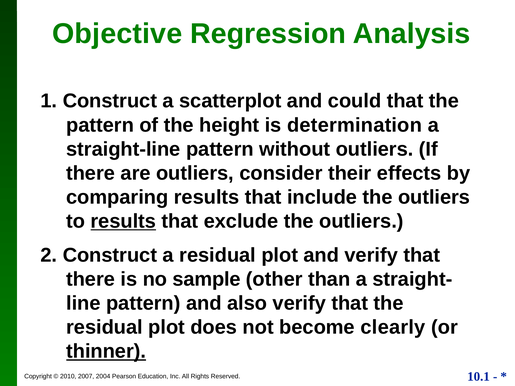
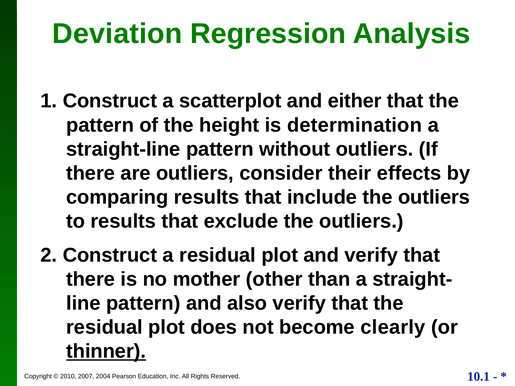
Objective: Objective -> Deviation (117, 34)
could: could -> either (355, 101)
results underline: present -> none (123, 221)
sample: sample -> mother (207, 279)
